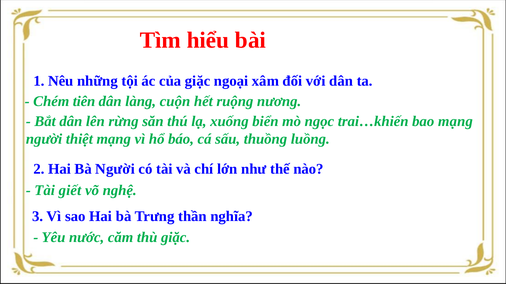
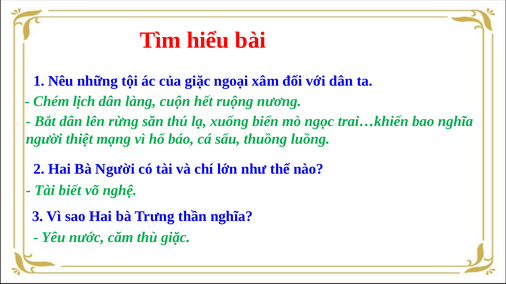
tiên: tiên -> lịch (84, 102)
bao mạng: mạng -> nghĩa (456, 122)
giết: giết -> biết (70, 191)
